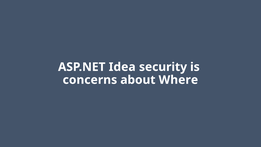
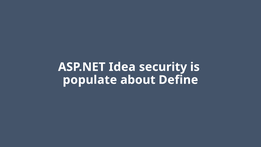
concerns: concerns -> populate (90, 80)
Where: Where -> Define (178, 80)
